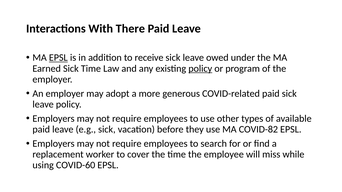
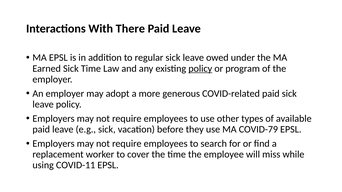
EPSL underline: present -> none (58, 58)
receive: receive -> regular (149, 58)
COVID-82: COVID-82 -> COVID-79 (258, 130)
COVID-60: COVID-60 -> COVID-11 (76, 165)
